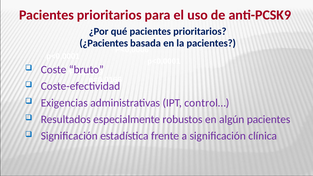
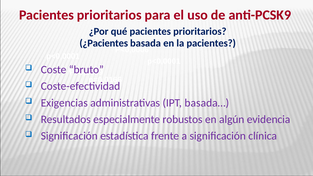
control…: control… -> basada… (207, 103)
algún pacientes: pacientes -> evidencia (269, 119)
